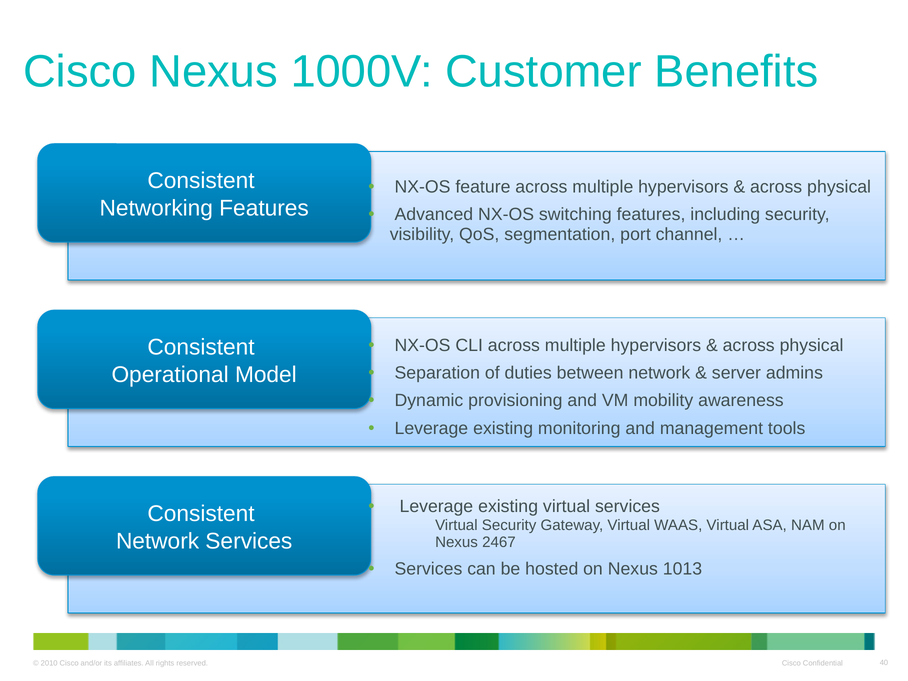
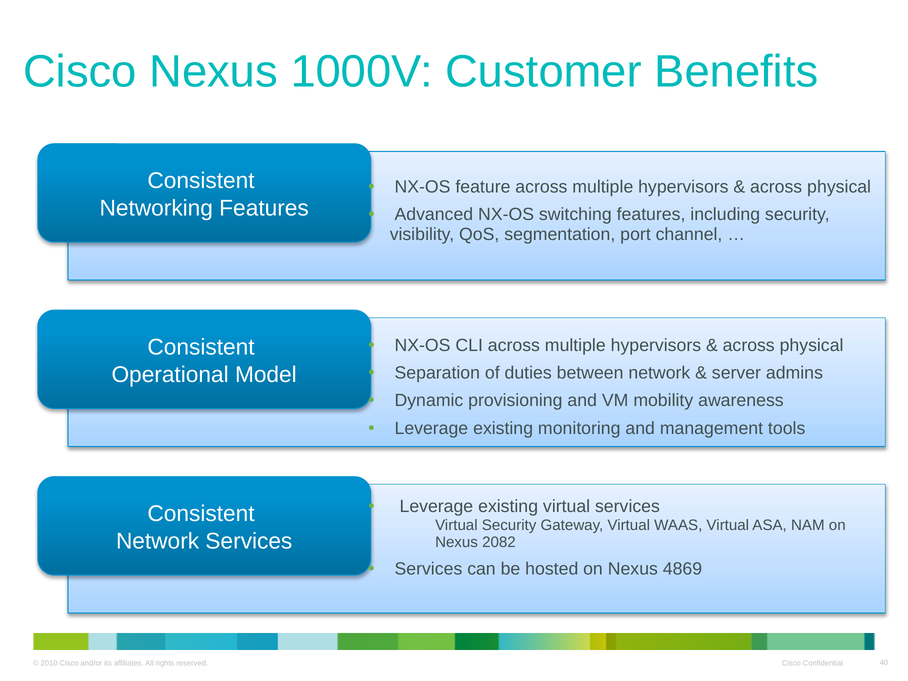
2467: 2467 -> 2082 (499, 542)
1013: 1013 -> 4869 (682, 569)
